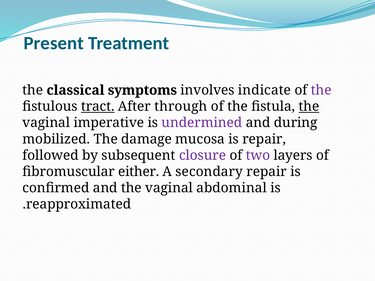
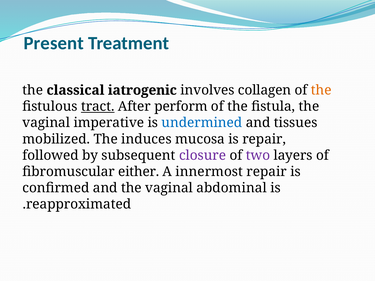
symptoms: symptoms -> iatrogenic (142, 90)
indicate: indicate -> collagen (265, 90)
the colour: purple -> orange (321, 90)
through: through -> perform (181, 107)
the underline: present -> none (309, 107)
undermined colour: purple -> blue (202, 123)
during: during -> tissues (296, 123)
damage: damage -> induces (146, 139)
secondary: secondary -> innermost (209, 172)
